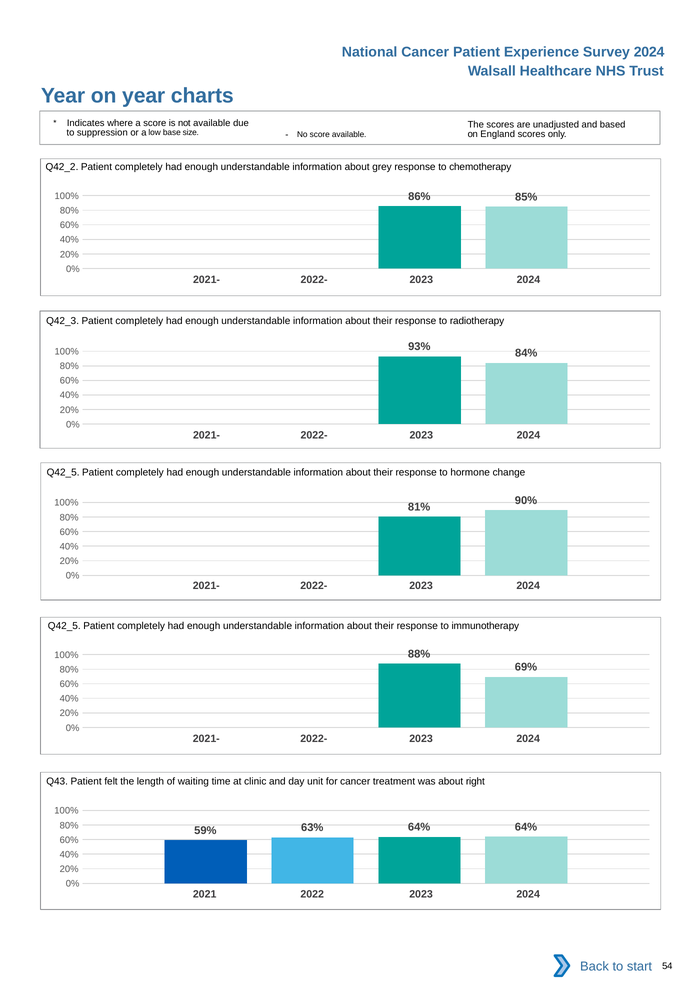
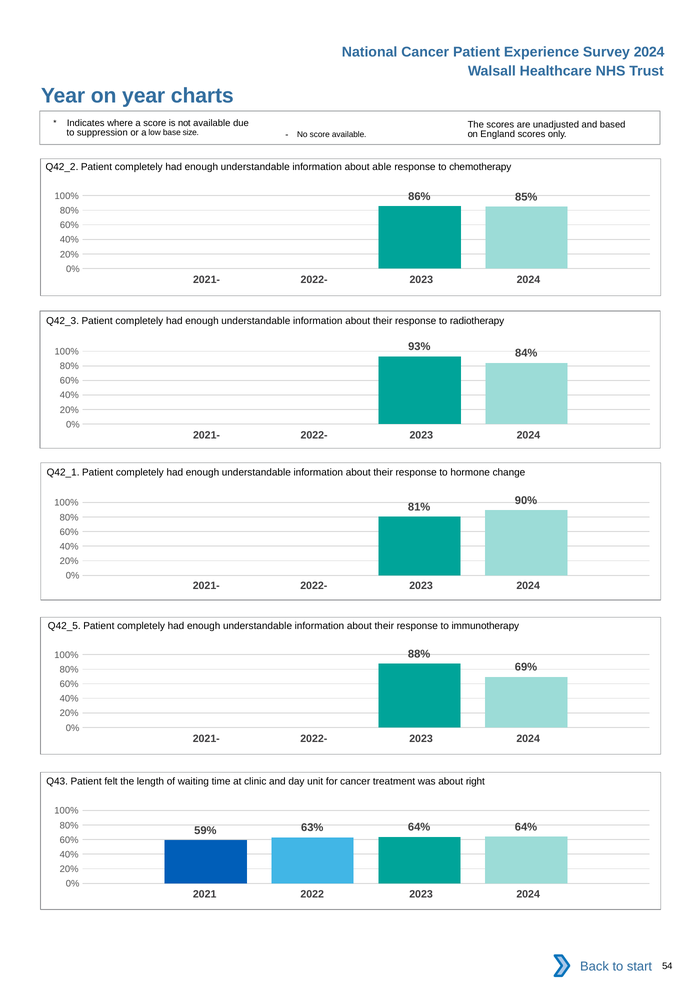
grey: grey -> able (382, 167)
Q42_5: Q42_5 -> Q42_1 (63, 472)
